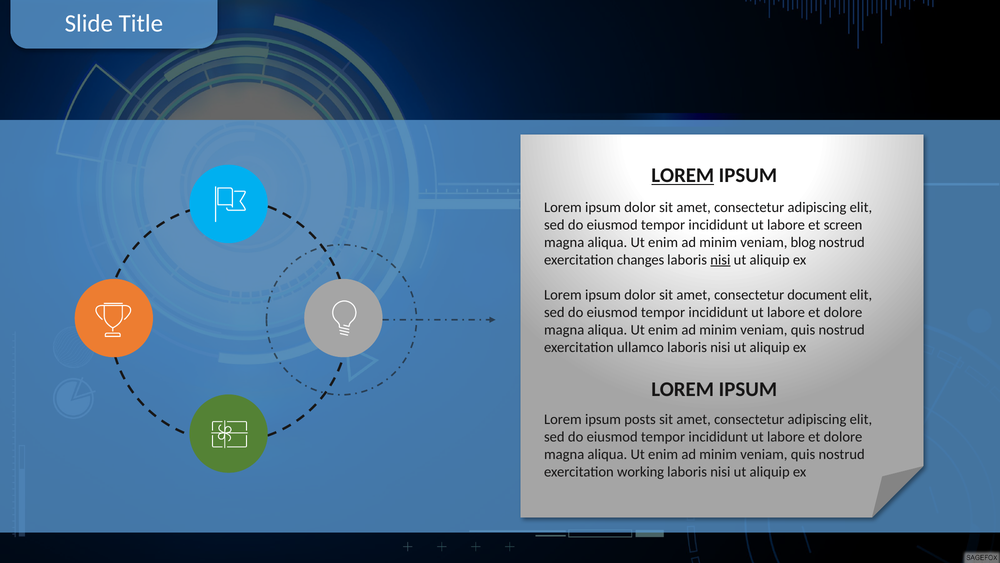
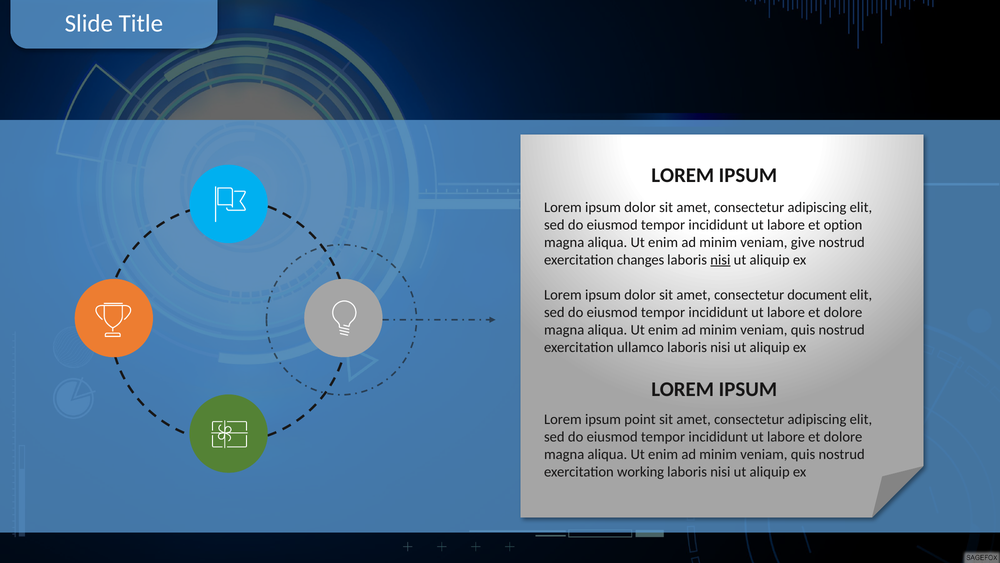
LOREM underline: present -> none (683, 175)
screen: screen -> option (843, 225)
blog: blog -> give (803, 242)
posts: posts -> point (640, 419)
